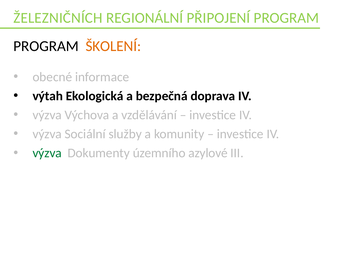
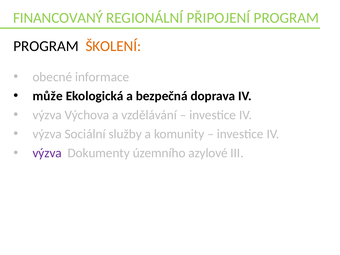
ŽELEZNIČNÍCH: ŽELEZNIČNÍCH -> FINANCOVANÝ (58, 18)
výtah: výtah -> může (48, 96)
výzva colour: green -> purple (47, 153)
